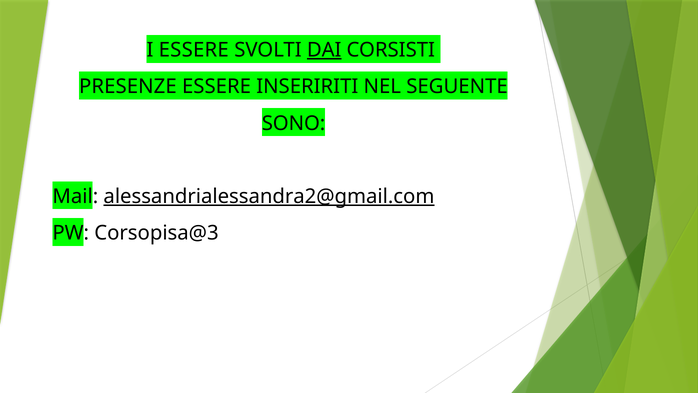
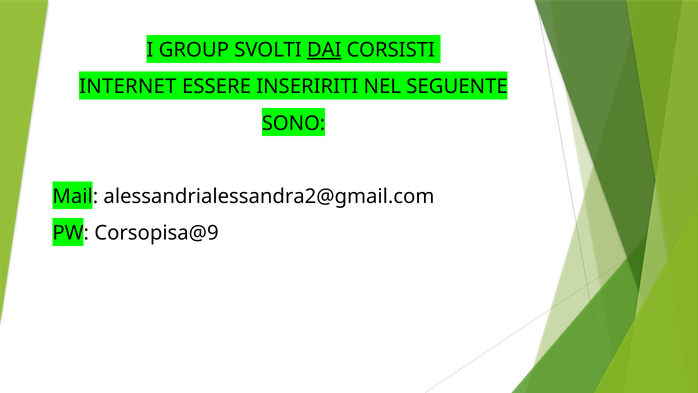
I ESSERE: ESSERE -> GROUP (194, 50)
PRESENZE: PRESENZE -> INTERNET (128, 87)
alessandrialessandra2@gmail.com underline: present -> none (269, 196)
Corsopisa@3: Corsopisa@3 -> Corsopisa@9 (156, 233)
